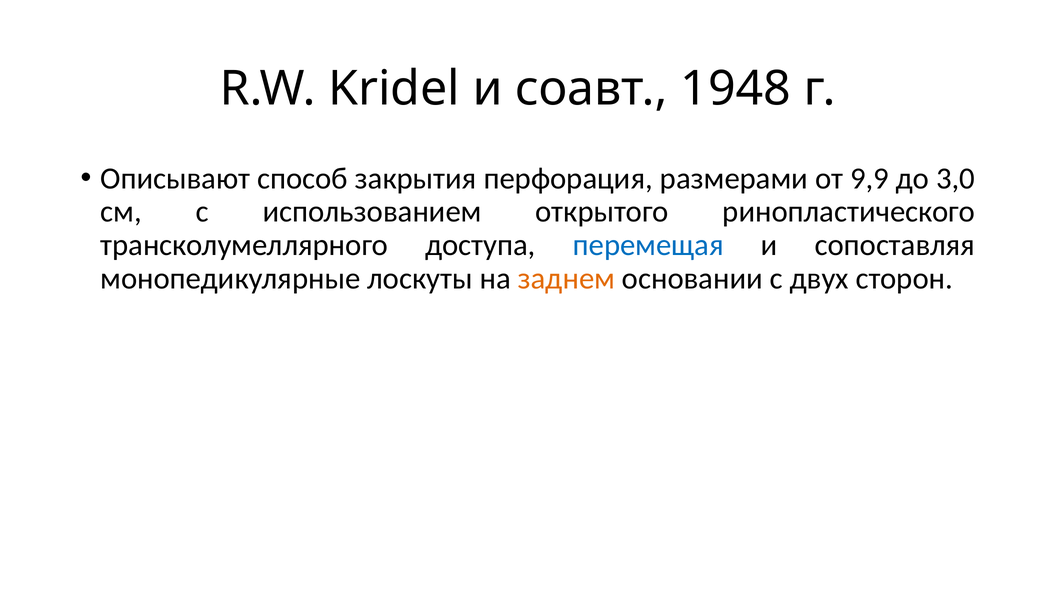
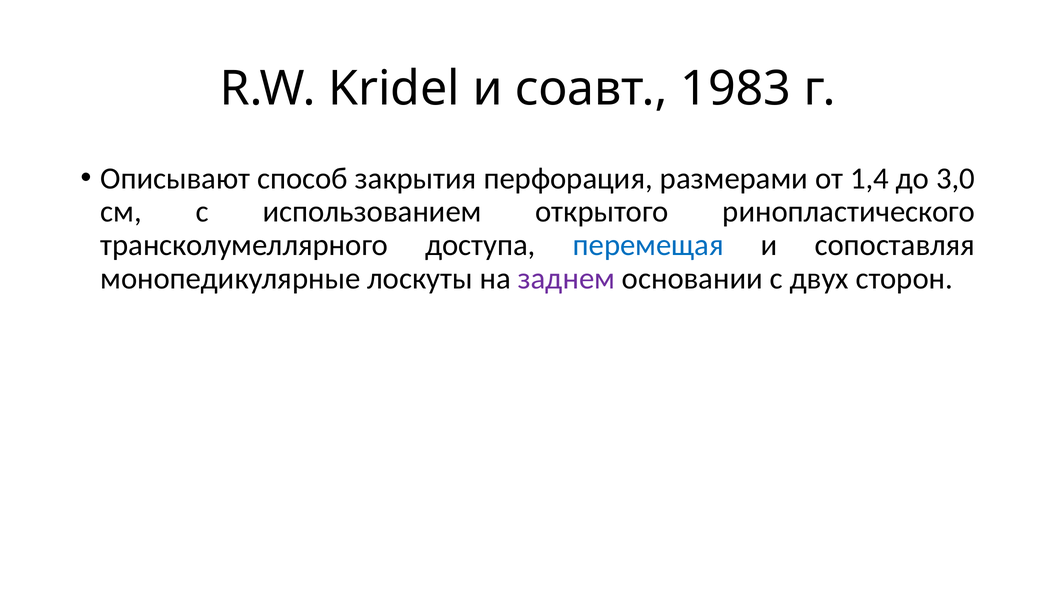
1948: 1948 -> 1983 (736, 89)
9,9: 9,9 -> 1,4 (869, 179)
заднем colour: orange -> purple (566, 278)
